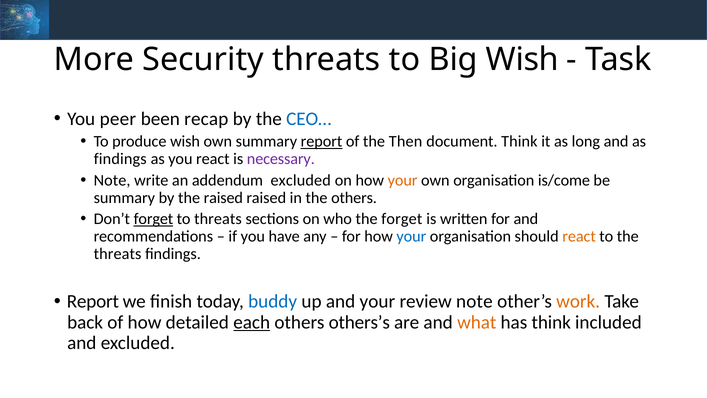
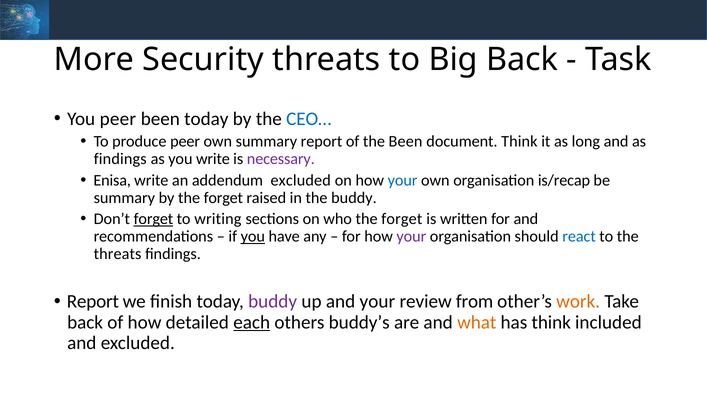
Big Wish: Wish -> Back (522, 59)
been recap: recap -> today (206, 119)
produce wish: wish -> peer (185, 141)
report underline: present -> none (322, 141)
the Then: Then -> Been (406, 141)
you react: react -> write (213, 159)
Note: Note -> Enisa (112, 180)
your colour: orange -> blue (403, 180)
is/come: is/come -> is/recap (564, 180)
by the raised: raised -> forget (223, 198)
the others: others -> buddy (354, 198)
to threats: threats -> writing (218, 219)
you underline: none -> present (253, 236)
your colour: blue -> purple (411, 236)
react colour: orange -> blue (579, 236)
buddy colour: blue -> purple (273, 301)
review note: note -> from (475, 301)
others’s: others’s -> buddy’s (359, 322)
